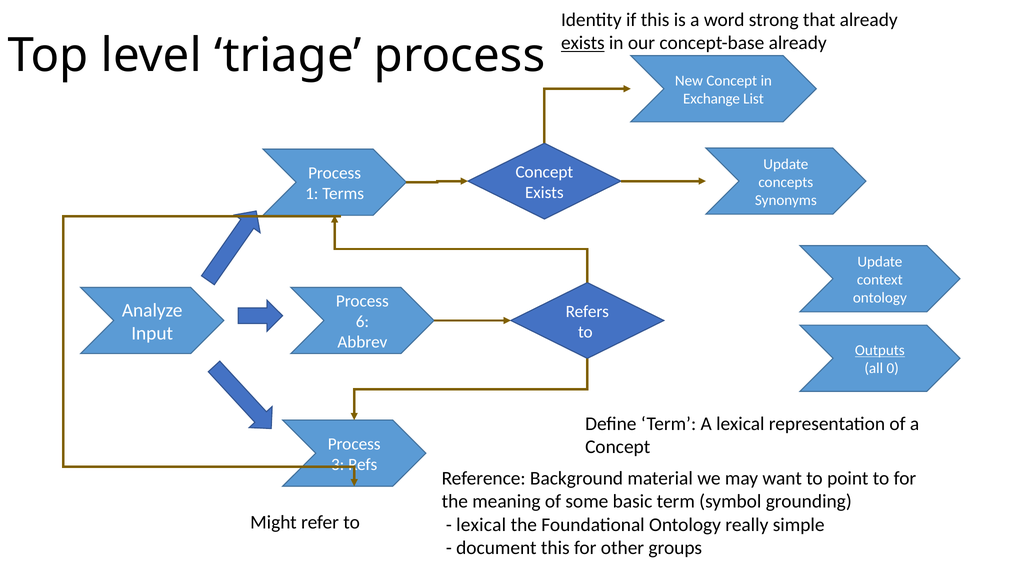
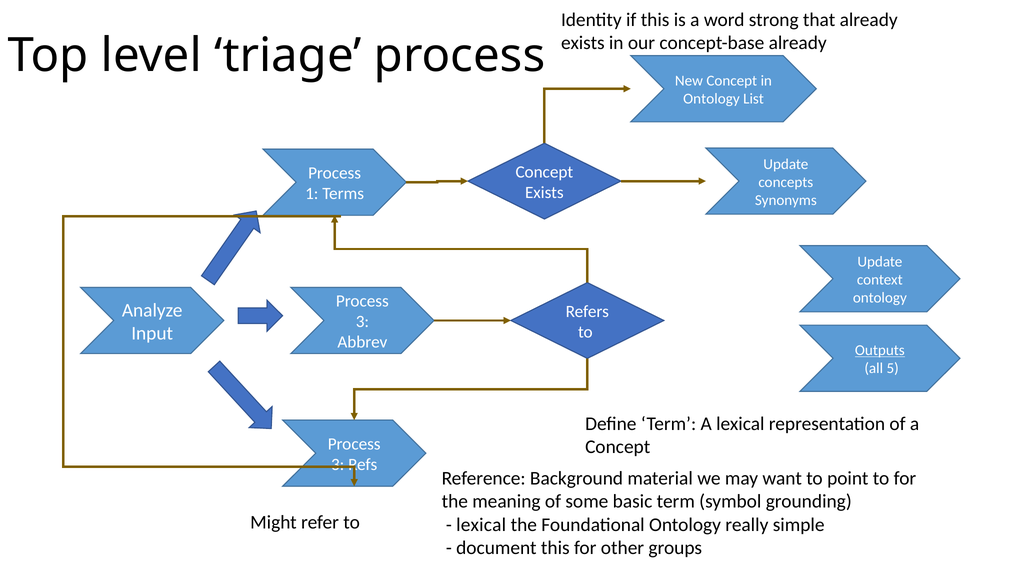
exists underline: present -> none (583, 43)
Exchange: Exchange -> Ontology (711, 99)
6: 6 -> 3 (362, 322)
0: 0 -> 5 (893, 369)
